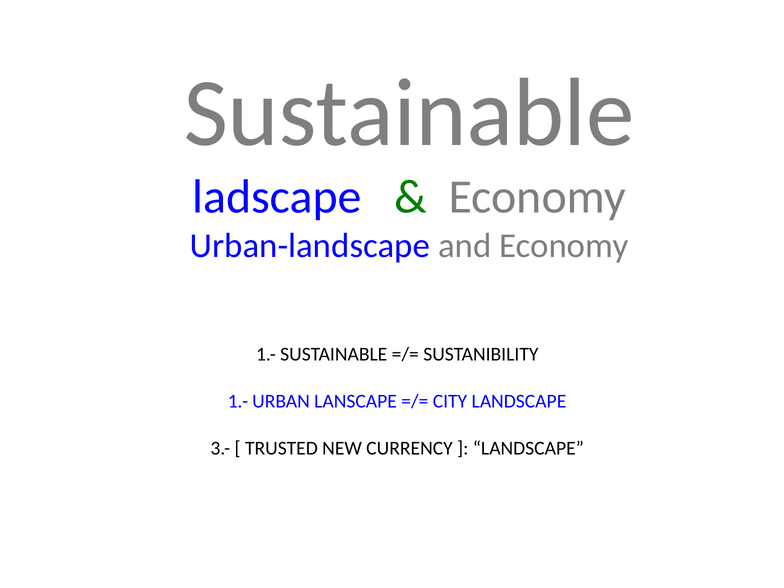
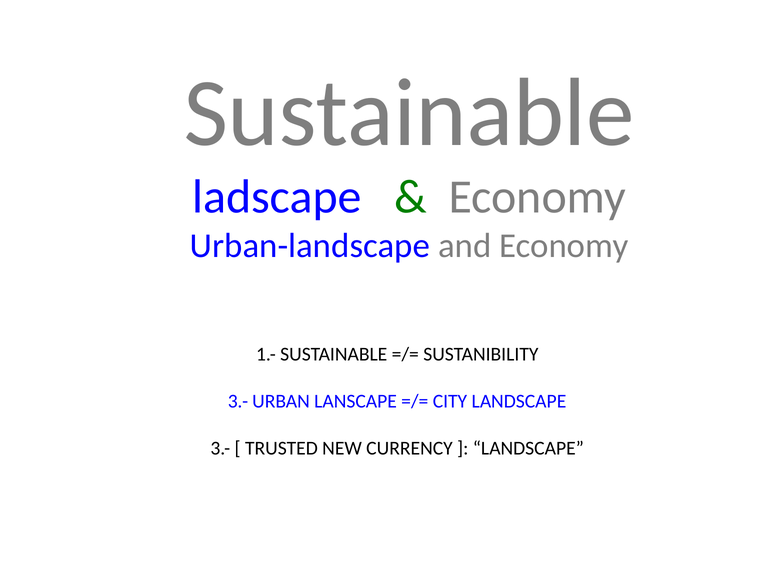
1.-: 1.- -> 3.- (238, 401)
